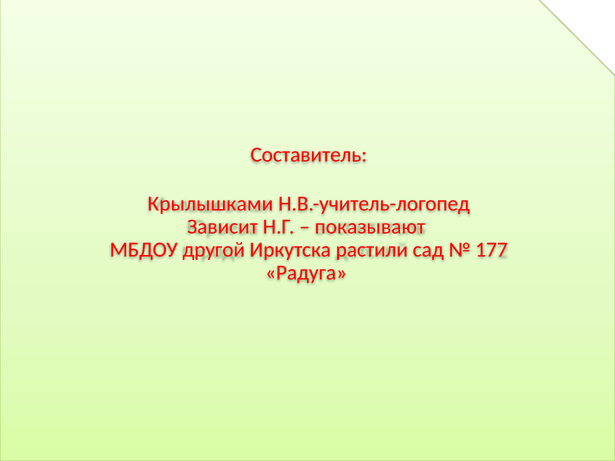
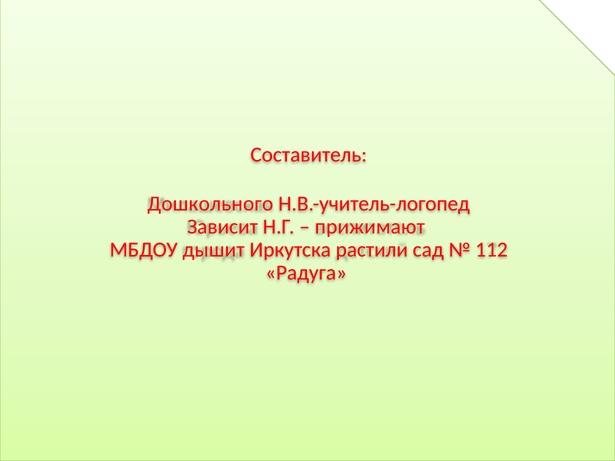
Крылышками: Крылышками -> Дошкольного (210, 204)
показывают: показывают -> прижимают (370, 227)
другой: другой -> дышит (214, 250)
177: 177 -> 112 (492, 250)
